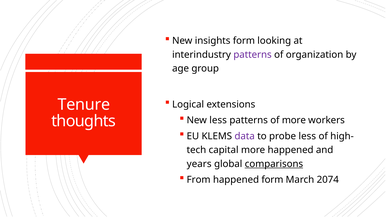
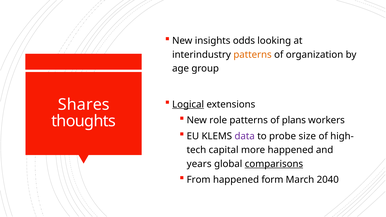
insights form: form -> odds (244, 41)
patterns colour: purple -> orange (253, 55)
Logical underline: none -> present (188, 104)
Tenure: Tenure -> Shares (84, 105)
New less: less -> role (218, 120)
of more: more -> plans (294, 120)
probe less: less -> size (307, 136)
2074: 2074 -> 2040 (328, 180)
